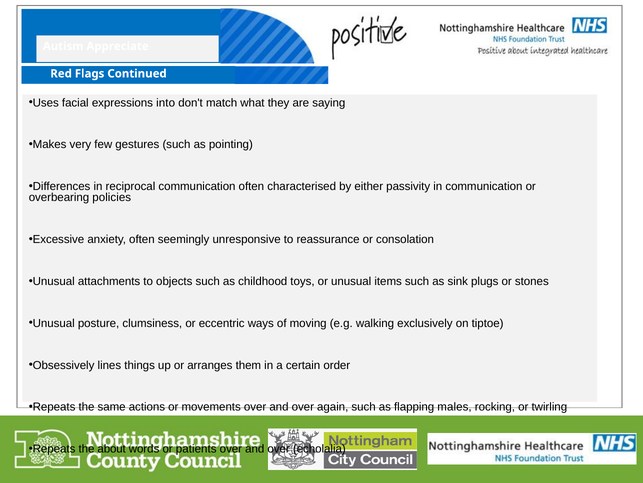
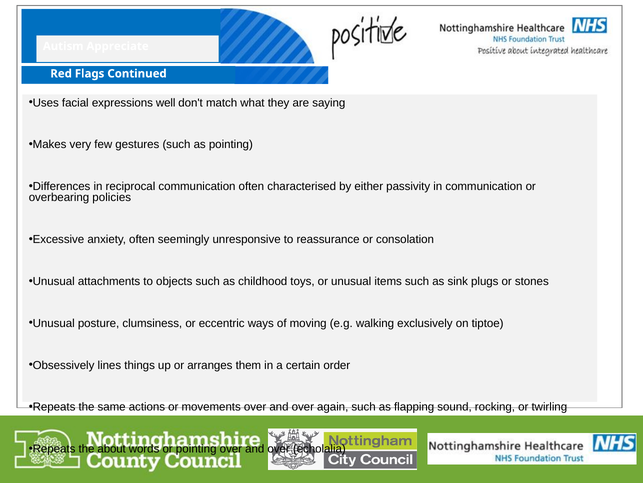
into: into -> well (166, 103)
males: males -> sound (455, 407)
or patients: patients -> pointing (196, 448)
